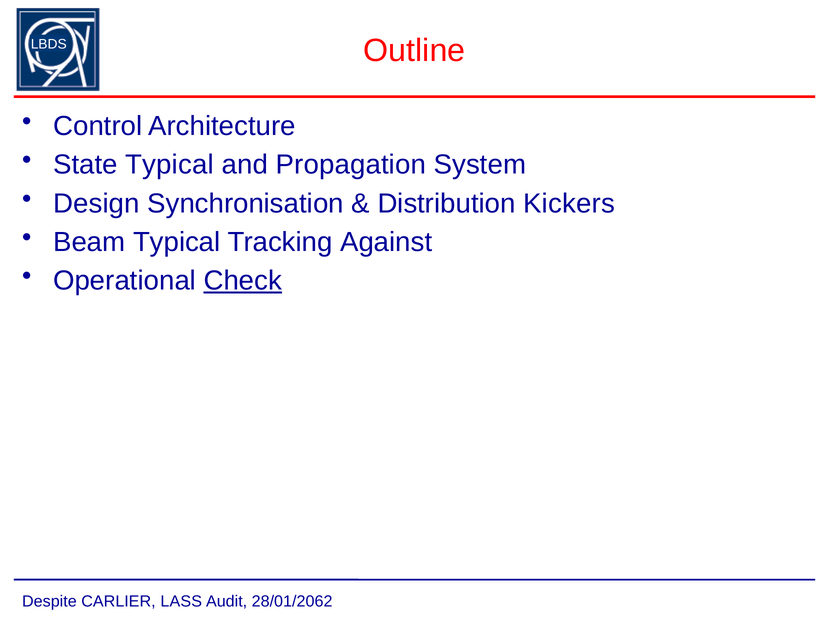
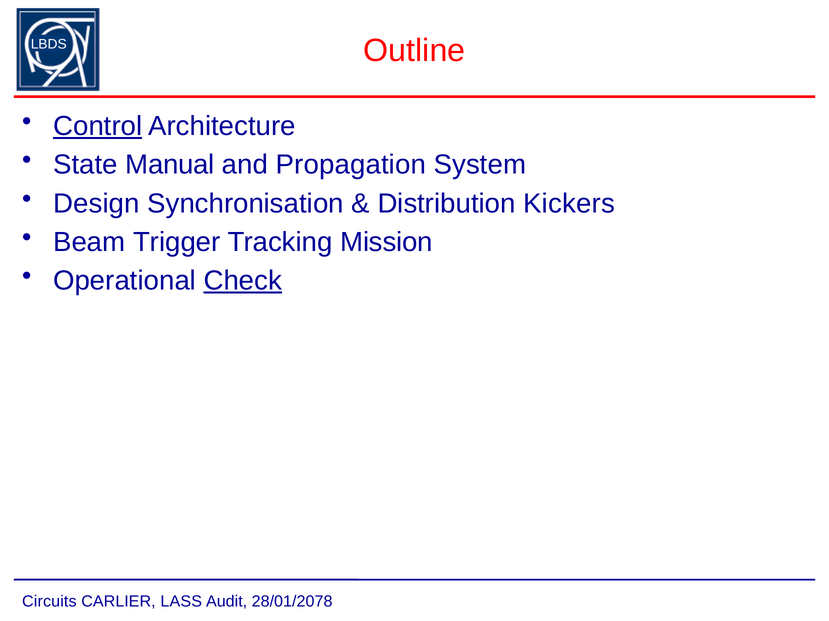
Control underline: none -> present (98, 126)
State Typical: Typical -> Manual (170, 165)
Beam Typical: Typical -> Trigger (177, 242)
Against: Against -> Mission (386, 242)
Despite: Despite -> Circuits (49, 602)
28/01/2062: 28/01/2062 -> 28/01/2078 (292, 602)
